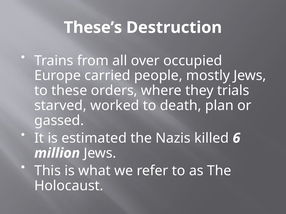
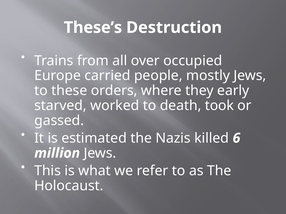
trials: trials -> early (233, 91)
plan: plan -> took (219, 106)
